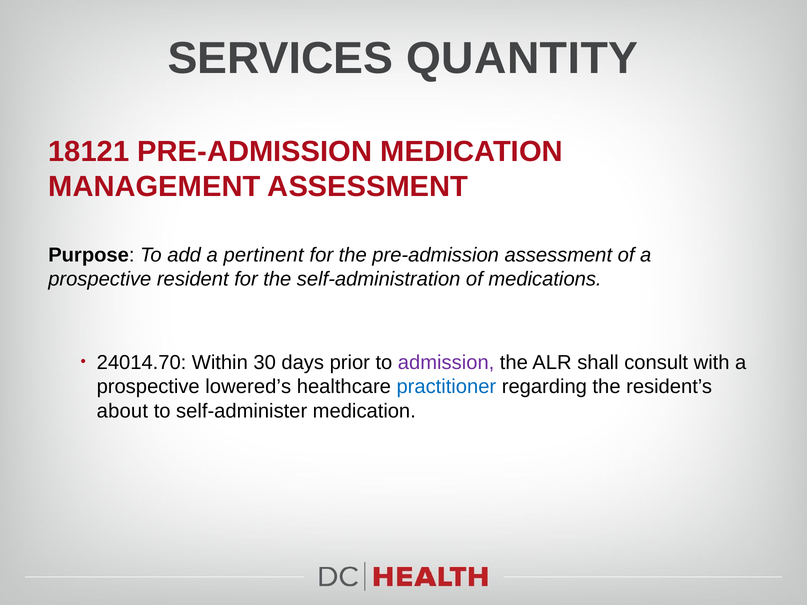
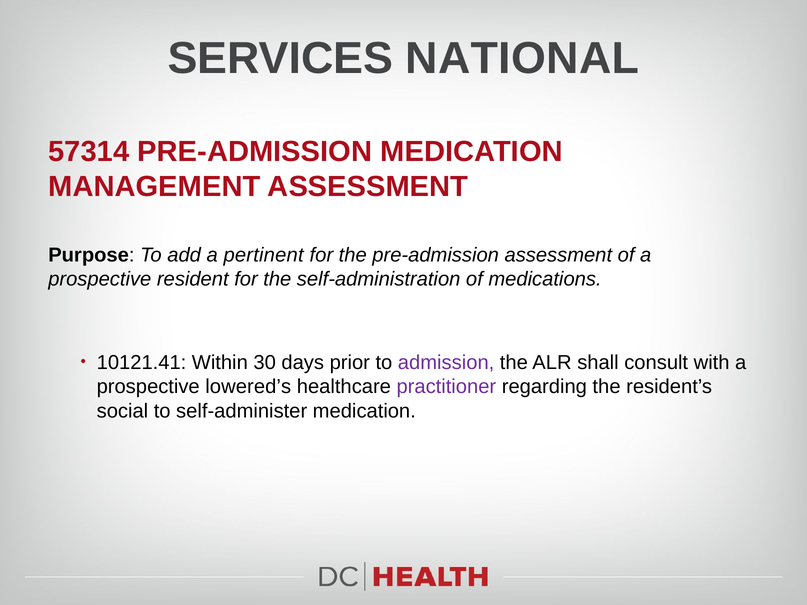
QUANTITY: QUANTITY -> NATIONAL (522, 58)
18121: 18121 -> 57314 (89, 152)
24014.70: 24014.70 -> 10121.41 (142, 363)
practitioner colour: blue -> purple (446, 387)
about: about -> social (122, 411)
